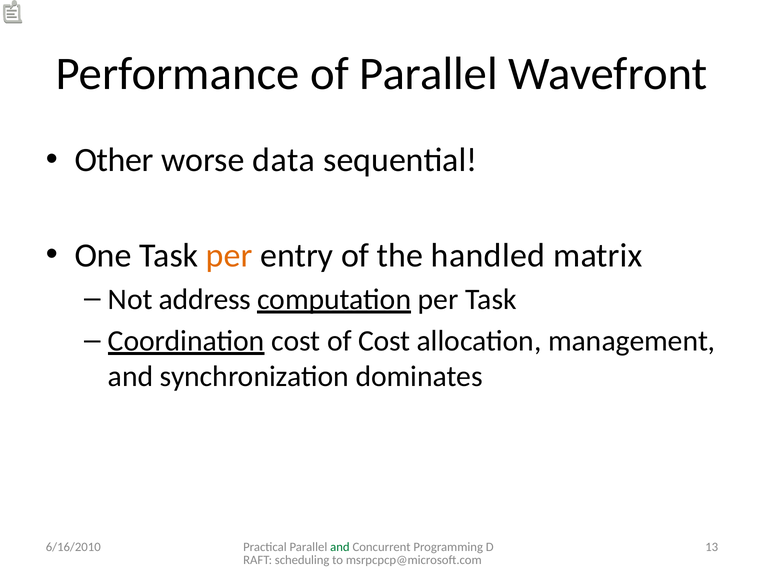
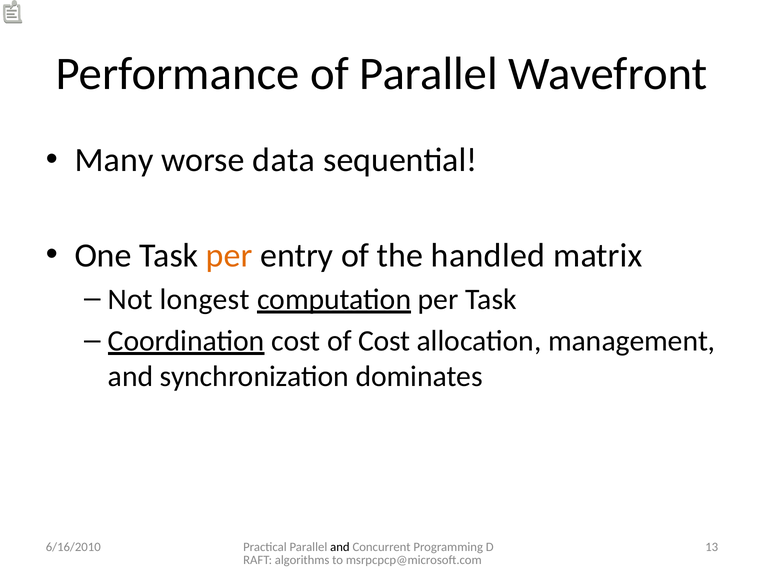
Other: Other -> Many (114, 160)
address: address -> longest (205, 299)
and colour: green -> black (340, 547)
scheduling: scheduling -> algorithms (302, 560)
